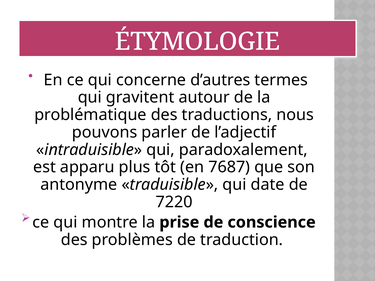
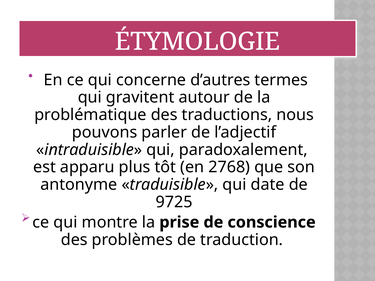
7687: 7687 -> 2768 (229, 167)
7220: 7220 -> 9725 (174, 202)
